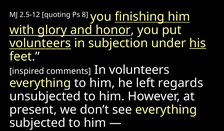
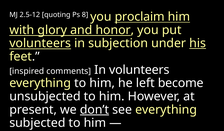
finishing: finishing -> proclaim (140, 17)
regards: regards -> become (181, 83)
don’t underline: none -> present (94, 110)
